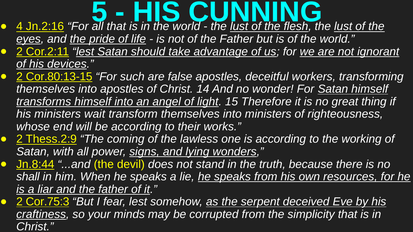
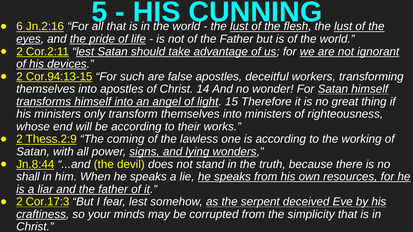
4: 4 -> 6 (19, 27)
Cor.80:13-15: Cor.80:13-15 -> Cor.94:13-15 (59, 77)
wait: wait -> only (95, 114)
Cor.75:3: Cor.75:3 -> Cor.17:3 (48, 202)
